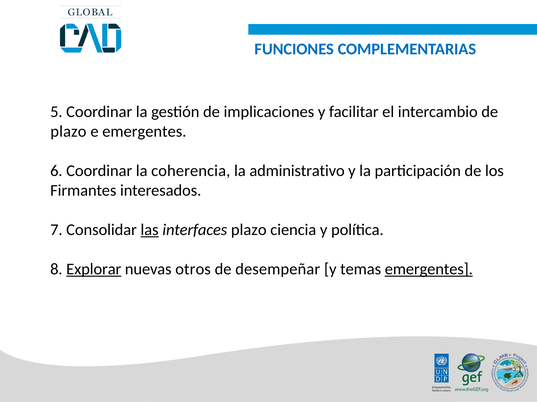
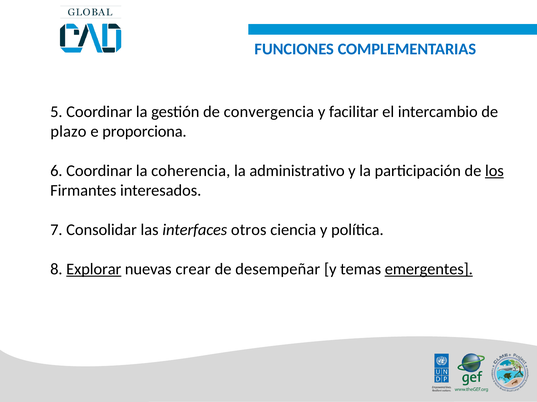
implicaciones: implicaciones -> convergencia (269, 112)
e emergentes: emergentes -> proporciona (144, 132)
los underline: none -> present (494, 171)
las underline: present -> none (150, 230)
interfaces plazo: plazo -> otros (249, 230)
otros: otros -> crear (193, 269)
